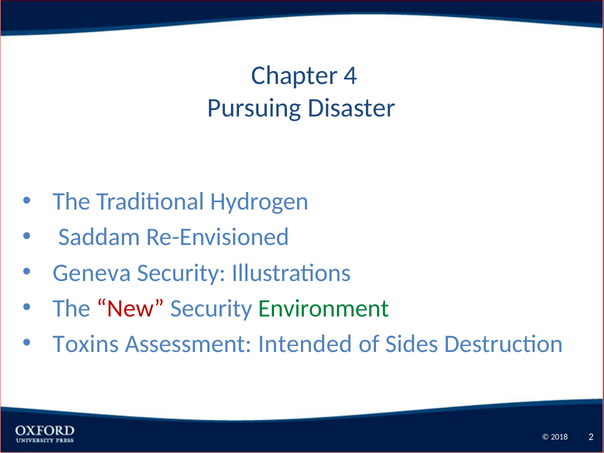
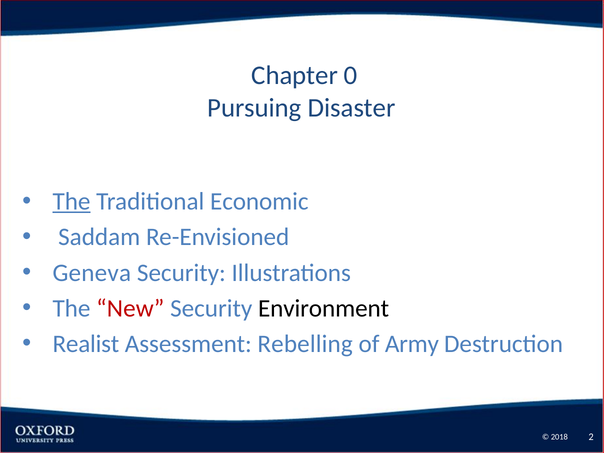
4: 4 -> 0 (351, 75)
The underline: none -> present (72, 202)
Hydrogen: Hydrogen -> Economic (259, 202)
Environment colour: green -> black (324, 308)
Toxins: Toxins -> Realist (86, 344)
Intended: Intended -> Rebelling (305, 344)
Sides: Sides -> Army (412, 344)
